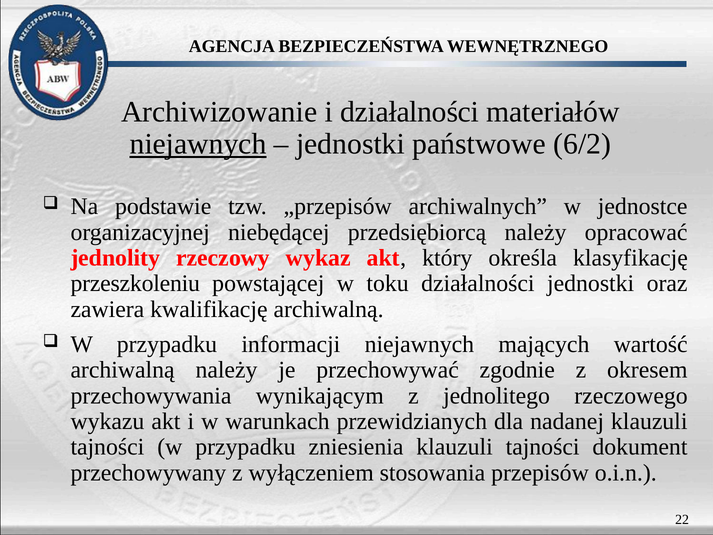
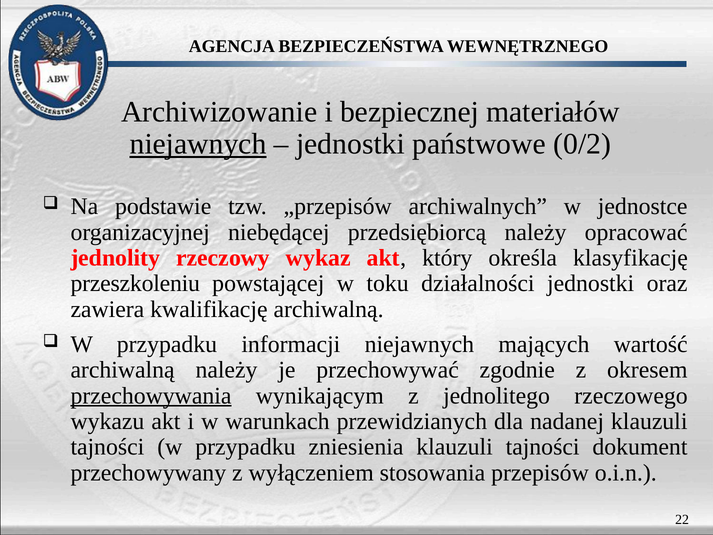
i działalności: działalności -> bezpiecznej (410, 112)
6/2: 6/2 -> 0/2 (582, 144)
przechowywania underline: none -> present (151, 396)
